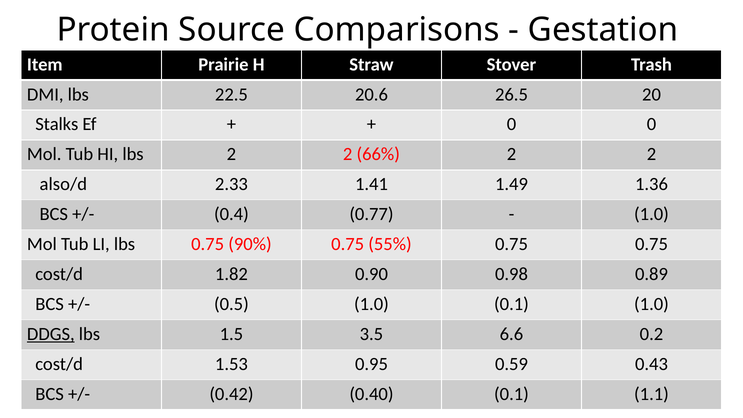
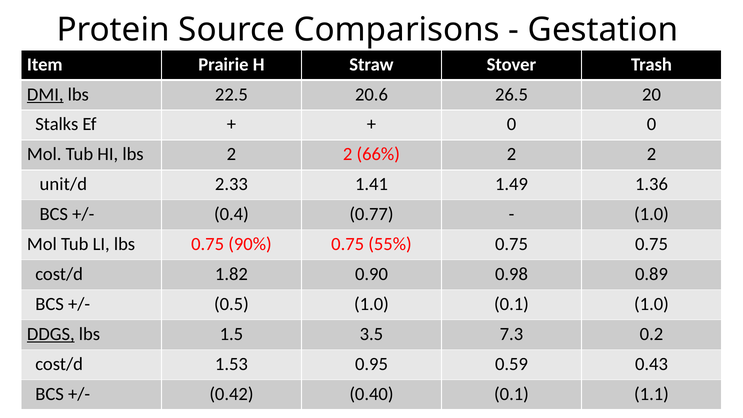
DMI underline: none -> present (45, 94)
also/d: also/d -> unit/d (63, 184)
6.6: 6.6 -> 7.3 (511, 334)
